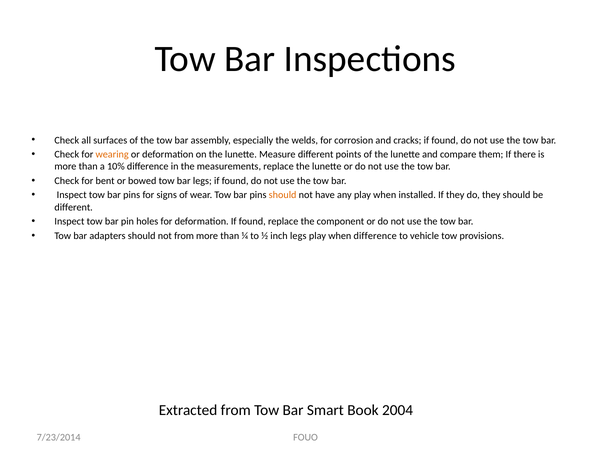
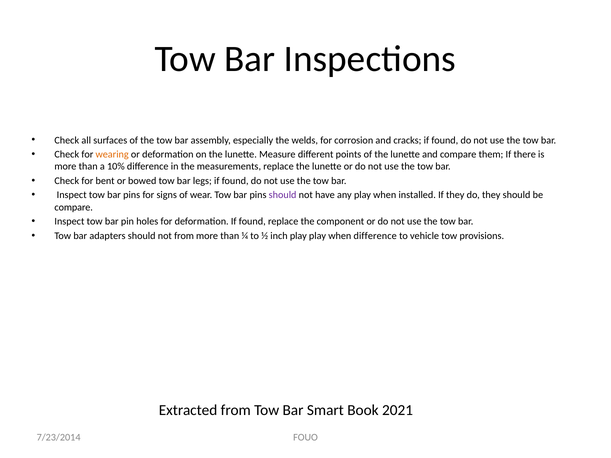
should colour: orange -> purple (283, 195)
different: different -> compare (74, 207)
inch legs: legs -> play (298, 236)
2004: 2004 -> 2021 (398, 410)
